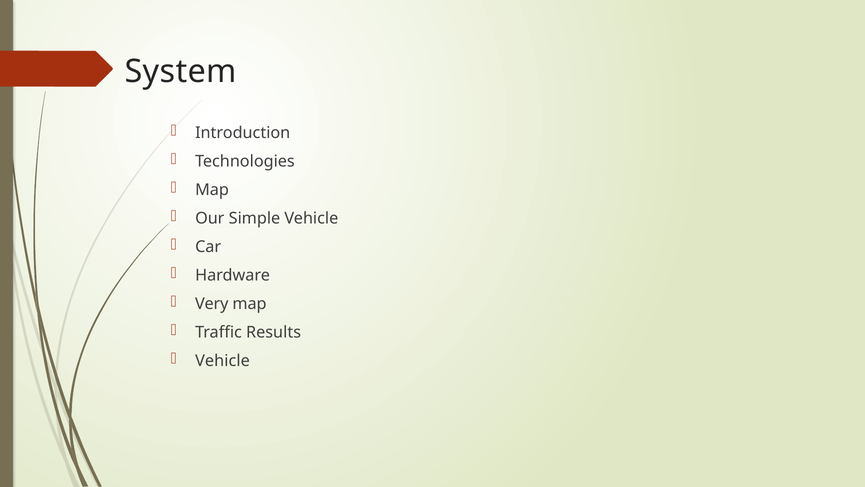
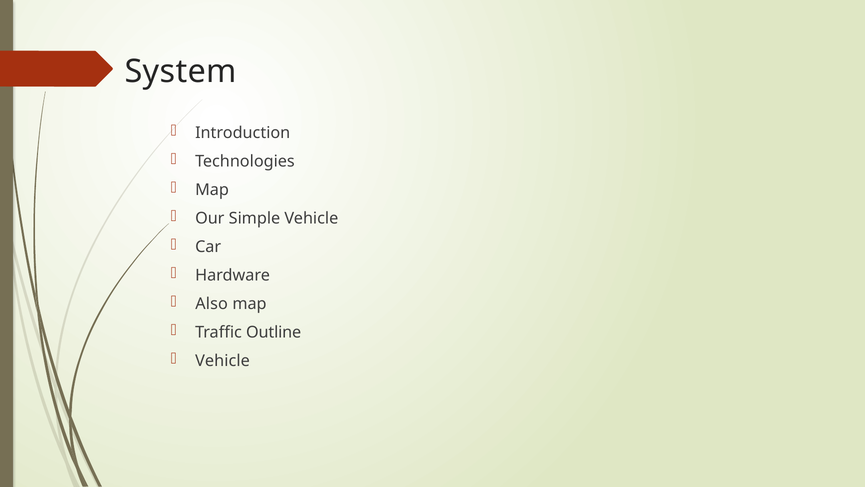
Very: Very -> Also (212, 304)
Results: Results -> Outline (274, 332)
